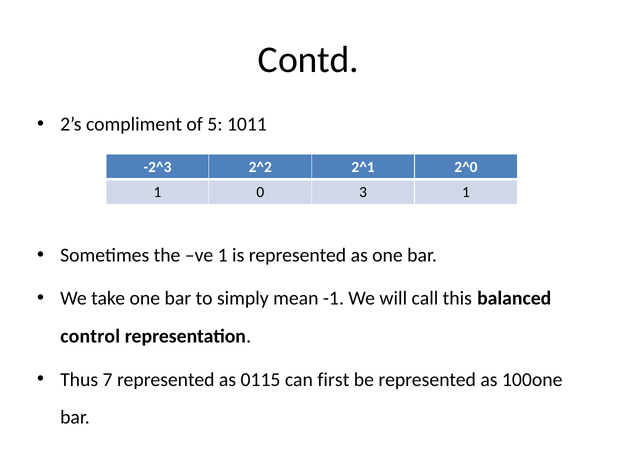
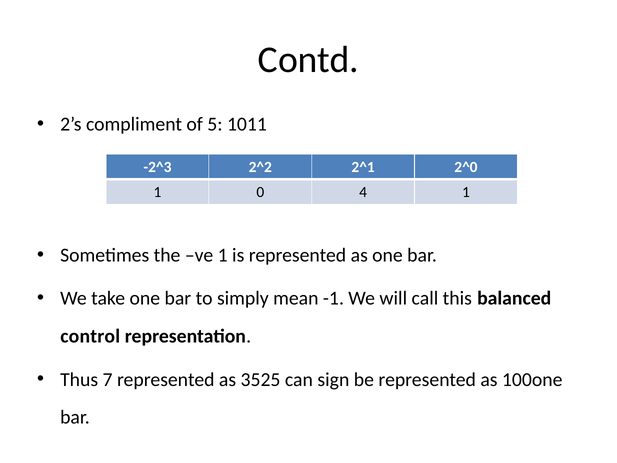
3: 3 -> 4 (363, 192)
0115: 0115 -> 3525 (261, 379)
first: first -> sign (333, 379)
